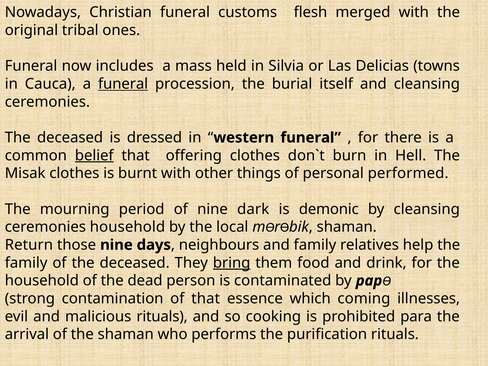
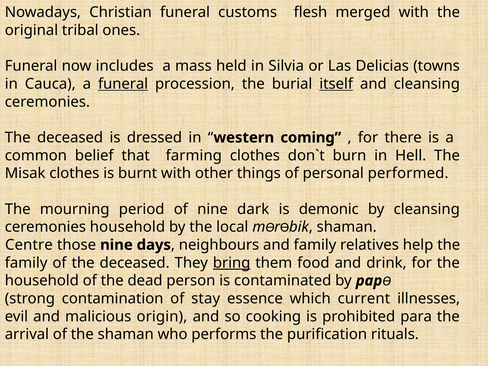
itself underline: none -> present (336, 84)
western funeral: funeral -> coming (311, 138)
belief underline: present -> none (94, 155)
offering: offering -> farming (194, 155)
Return: Return -> Centre (29, 245)
of that: that -> stay (206, 299)
coming: coming -> current (364, 299)
malicious rituals: rituals -> origin (162, 316)
